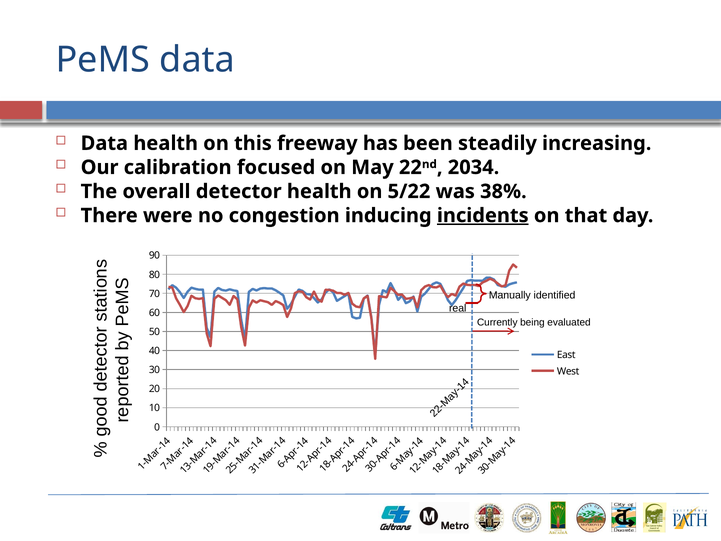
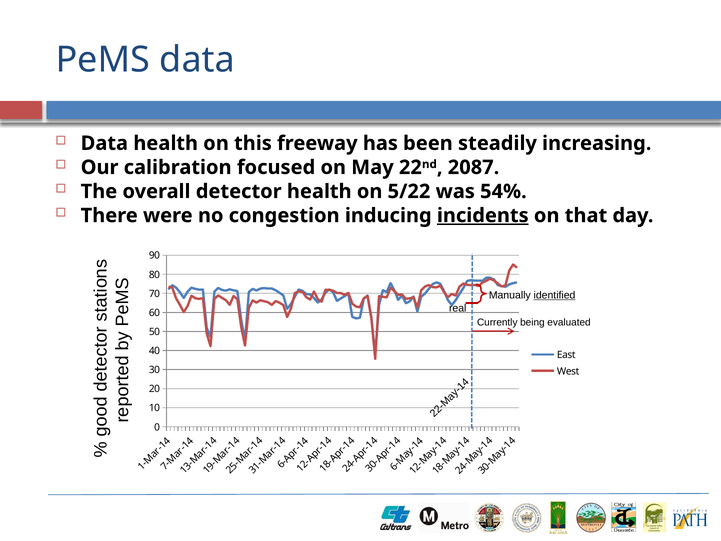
2034: 2034 -> 2087 (474, 167)
38%: 38% -> 54% (503, 191)
identified underline: none -> present (555, 295)
